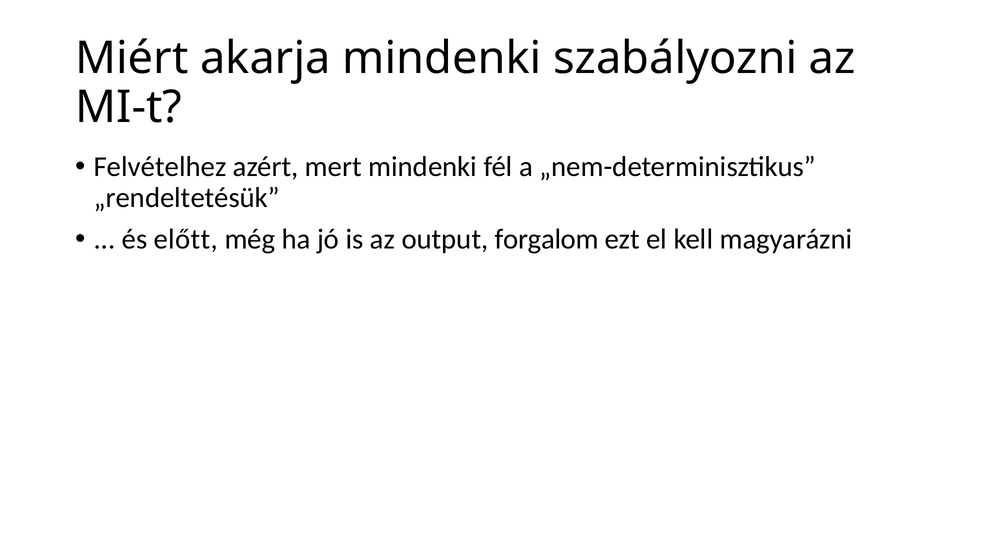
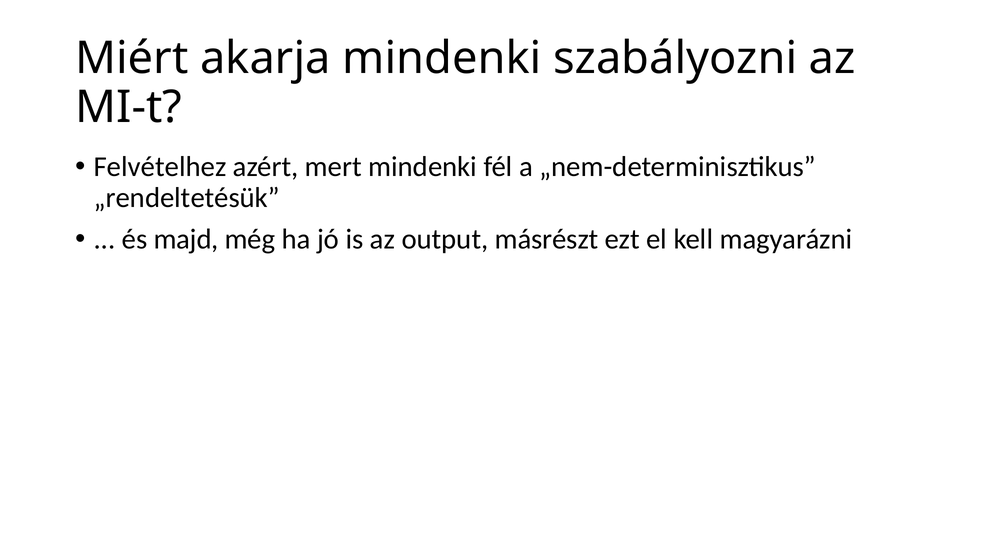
előtt: előtt -> majd (186, 239)
forgalom: forgalom -> másrészt (547, 239)
